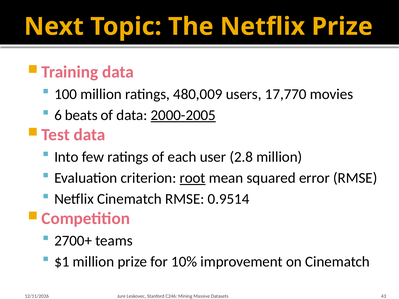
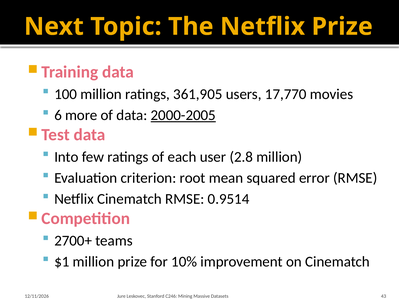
480,009: 480,009 -> 361,905 (198, 94)
beats: beats -> more (81, 115)
root underline: present -> none (193, 178)
